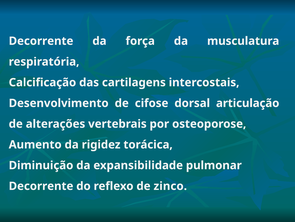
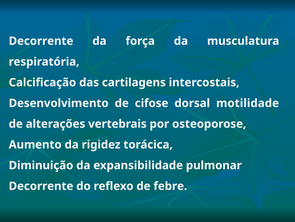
articulação: articulação -> motilidade (248, 103)
zinco: zinco -> febre (170, 186)
